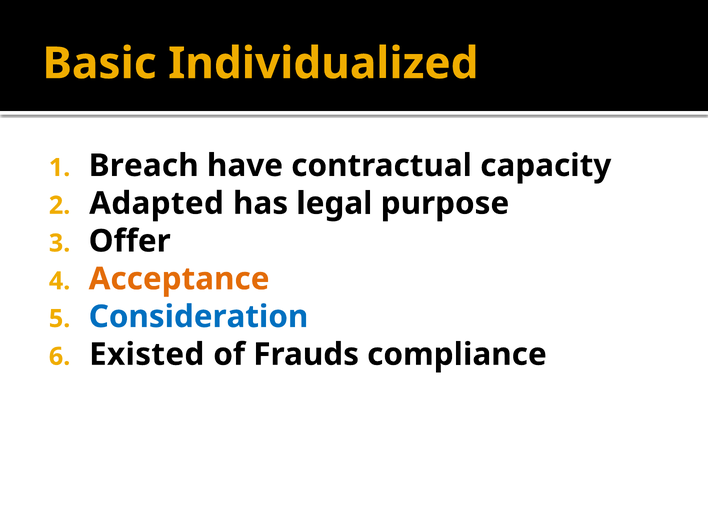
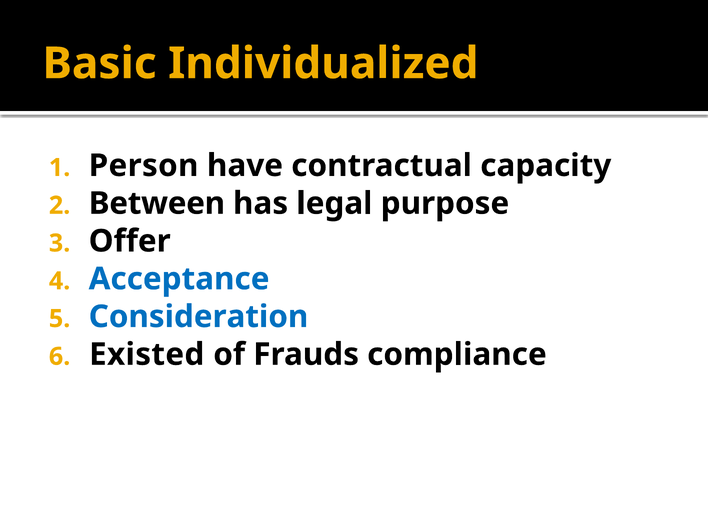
Breach: Breach -> Person (144, 166)
Adapted: Adapted -> Between (157, 203)
Acceptance colour: orange -> blue (179, 279)
